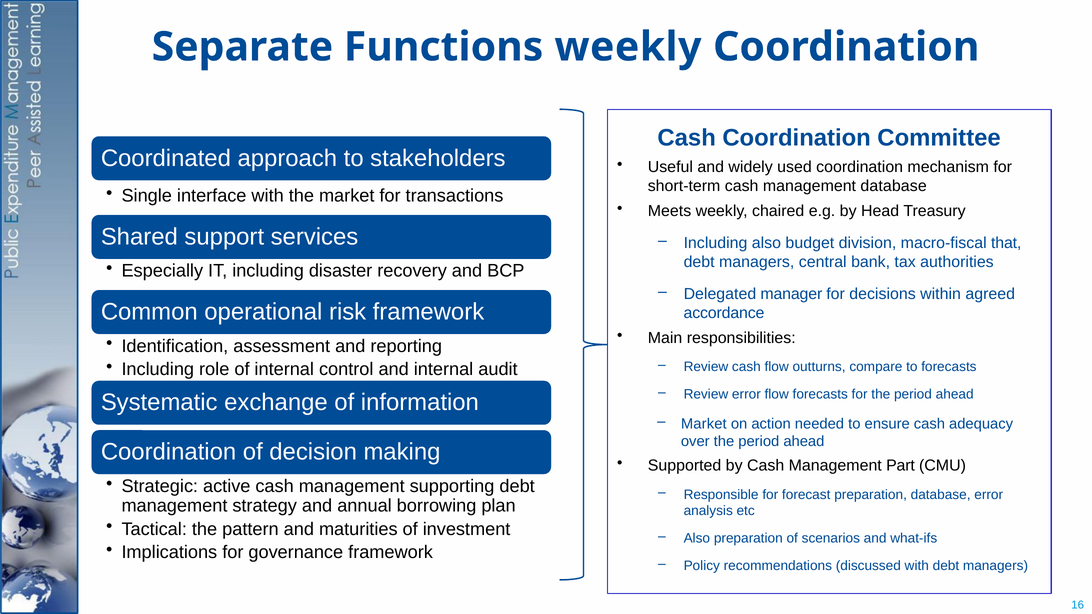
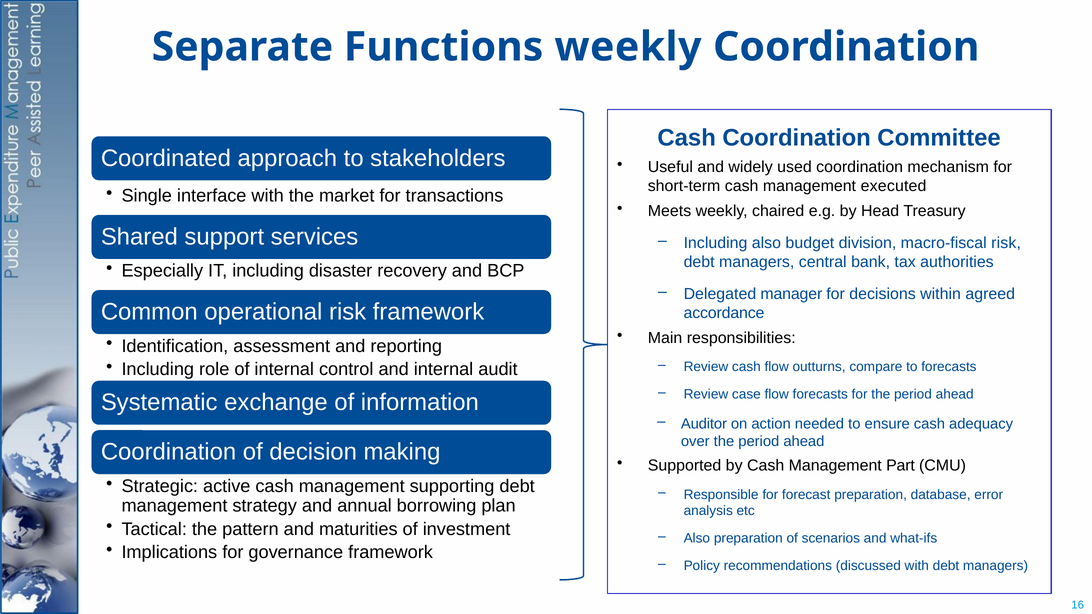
management database: database -> executed (894, 186)
macro-fiscal that: that -> risk (1006, 243)
Review error: error -> case (746, 395)
Market: Market -> Auditor (704, 424)
